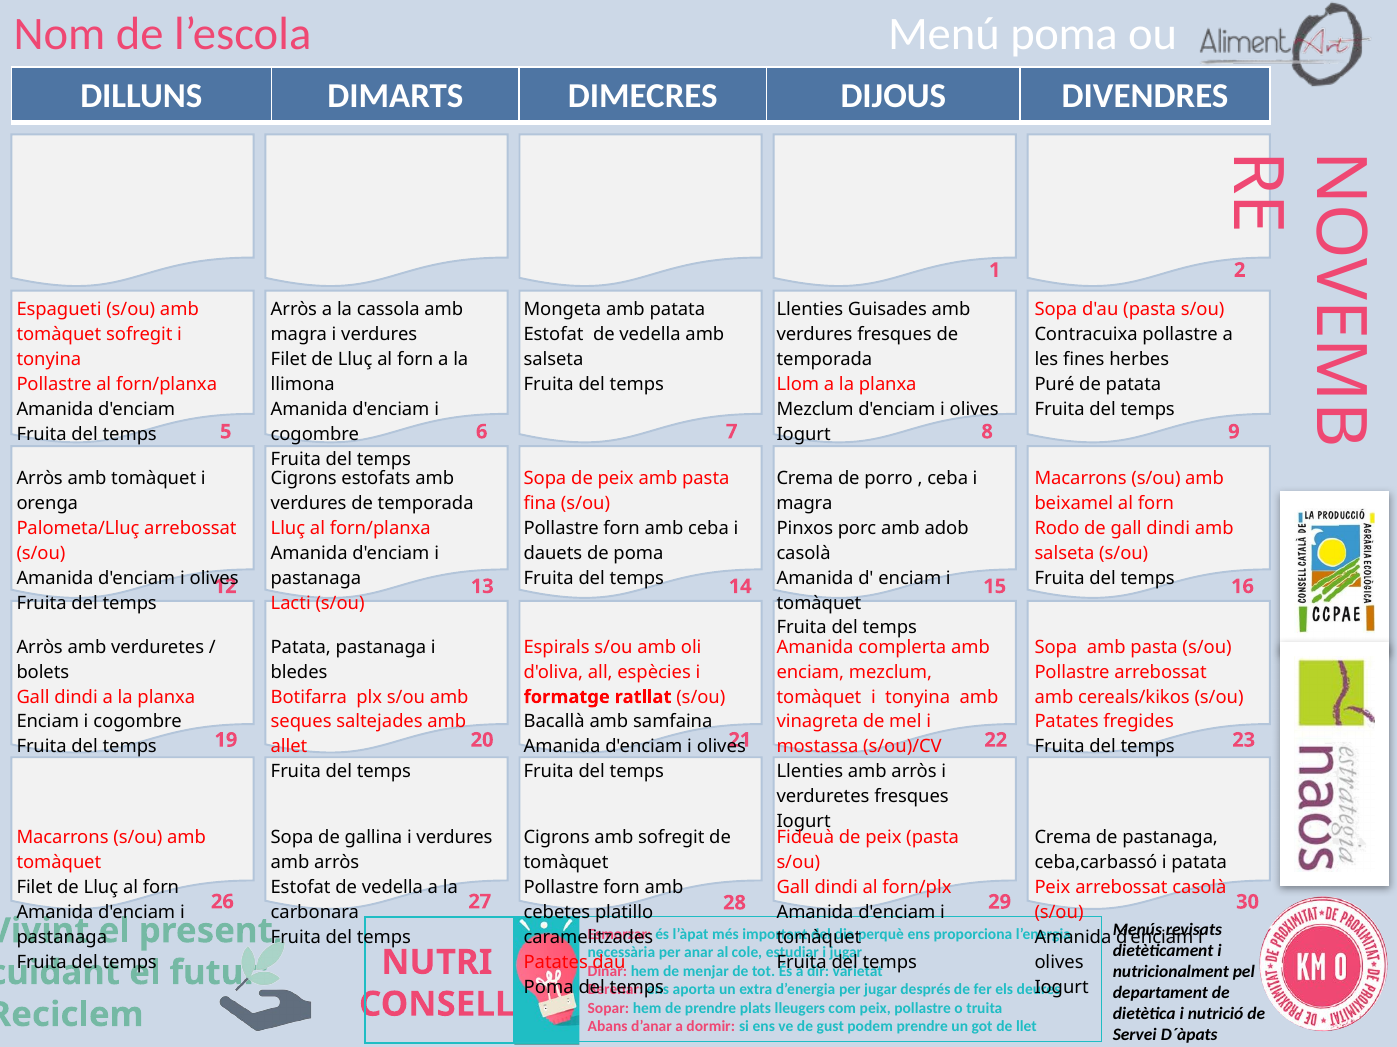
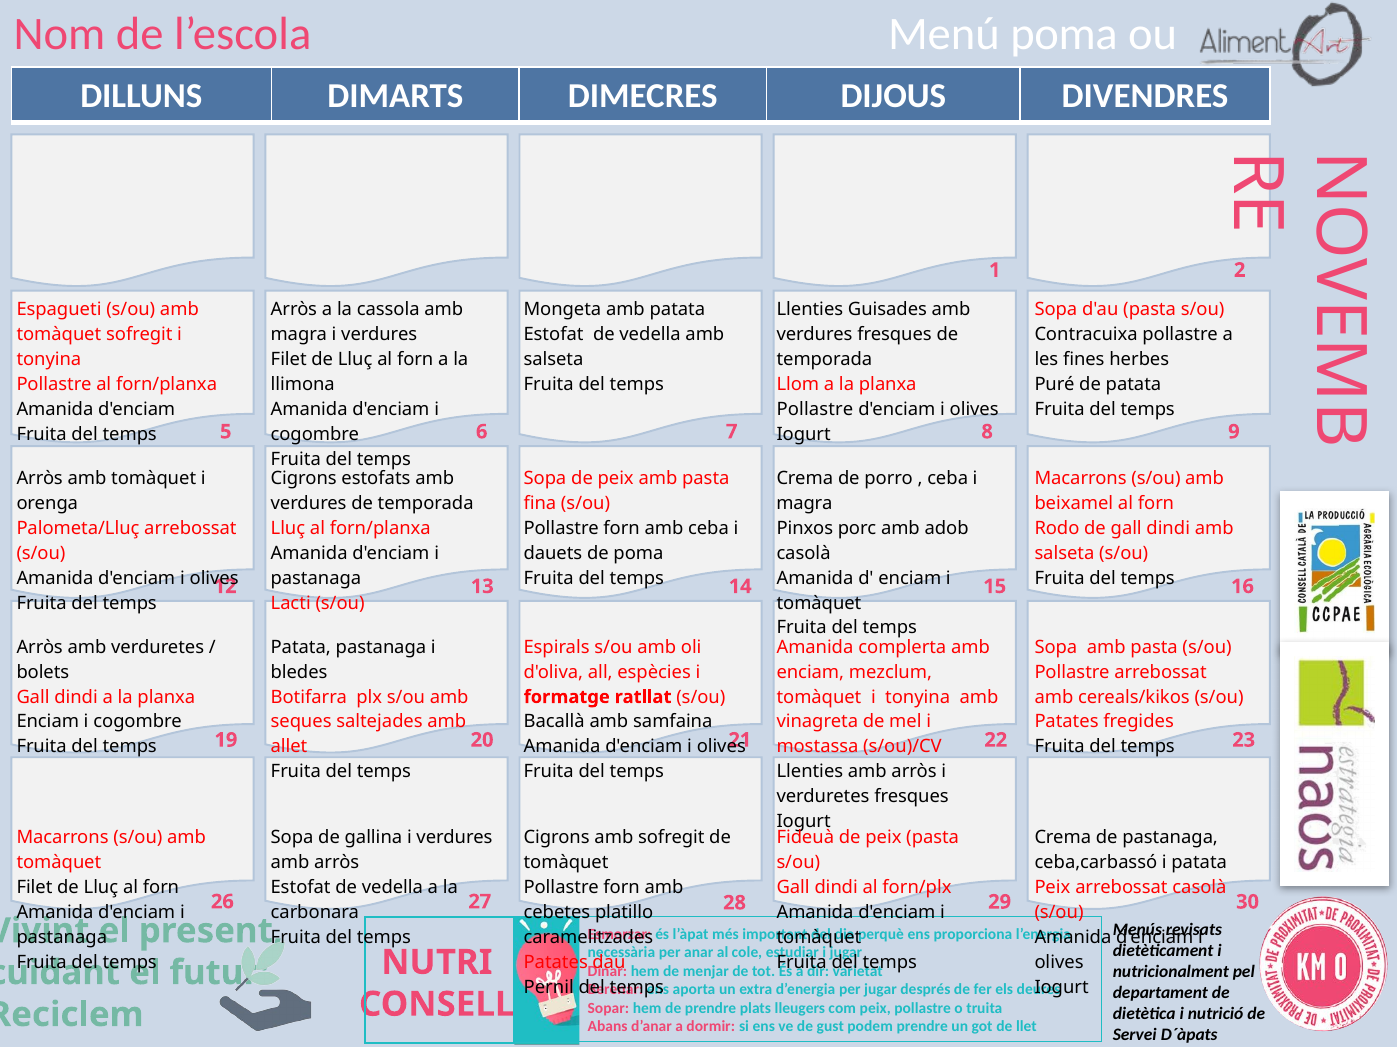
Mezclum: Mezclum -> Pollastre (815, 410)
Poma: Poma -> Pernil (549, 988)
